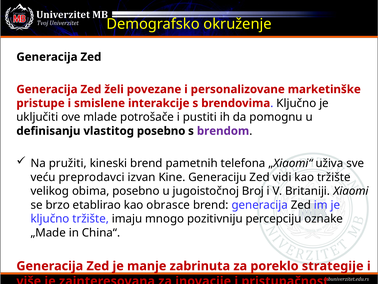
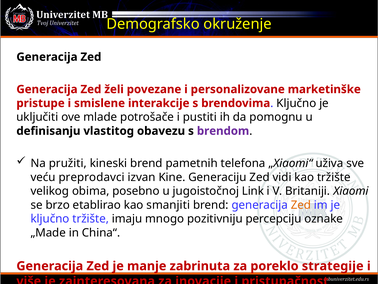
vlastitog posebno: posebno -> obavezu (161, 131)
Broj: Broj -> Link (253, 191)
obrasce: obrasce -> smanjiti (168, 205)
Zed colour: black -> orange (301, 205)
